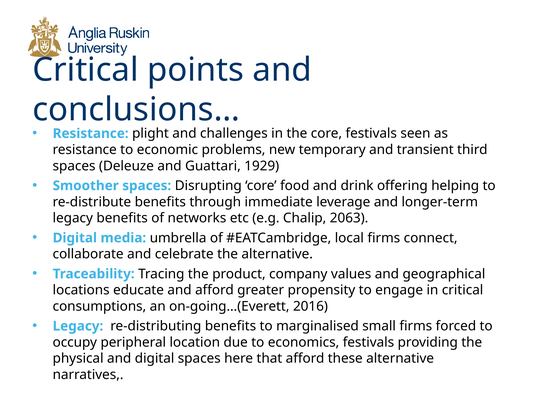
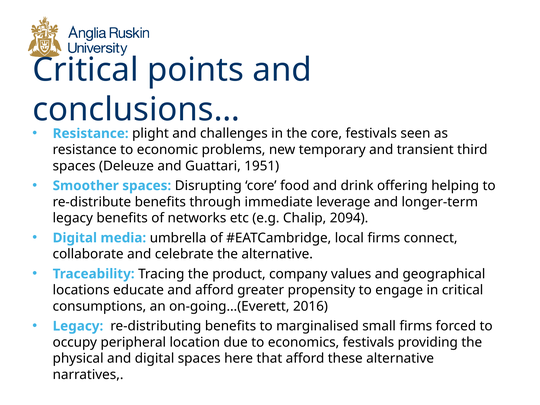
1929: 1929 -> 1951 (262, 166)
2063: 2063 -> 2094 (349, 218)
